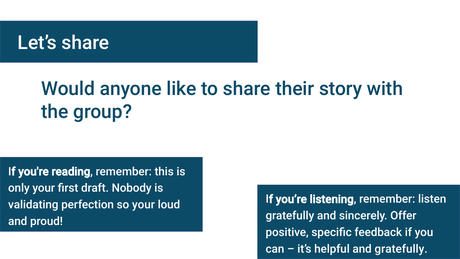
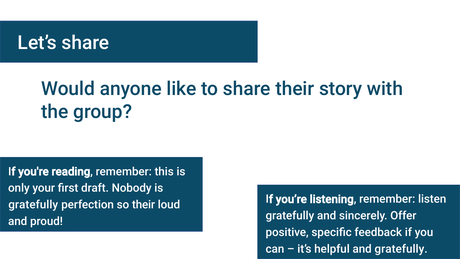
validating: validating -> gratefully (33, 205)
so your: your -> their (144, 205)
